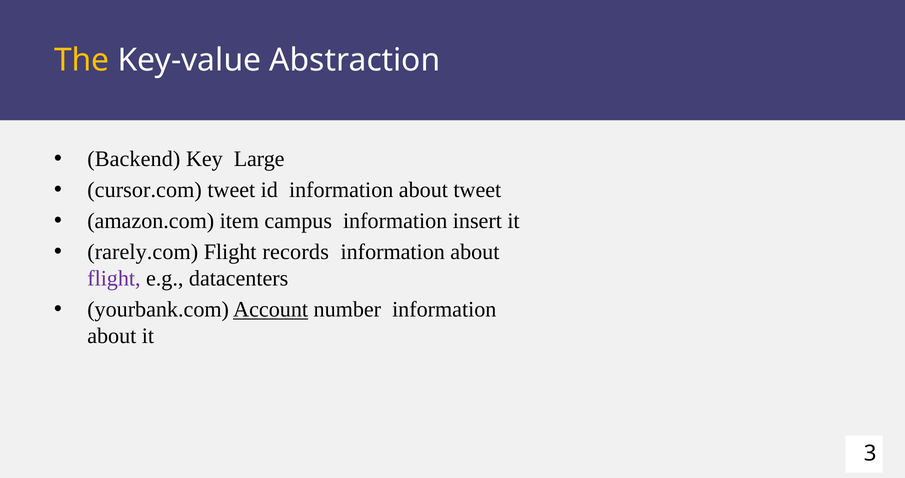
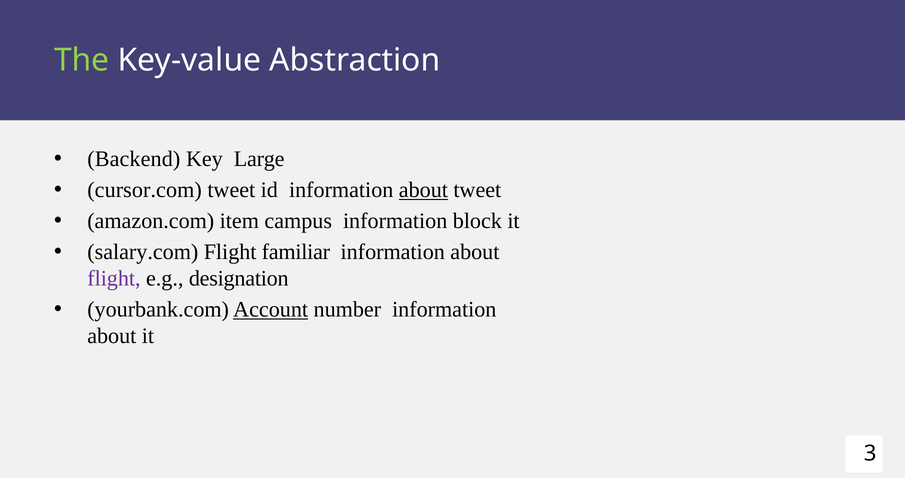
The colour: yellow -> light green (82, 60)
about underline: none -> present (423, 190)
insert: insert -> block (477, 221)
rarely.com: rarely.com -> salary.com (143, 252)
records: records -> familiar (296, 252)
datacenters: datacenters -> designation (239, 279)
